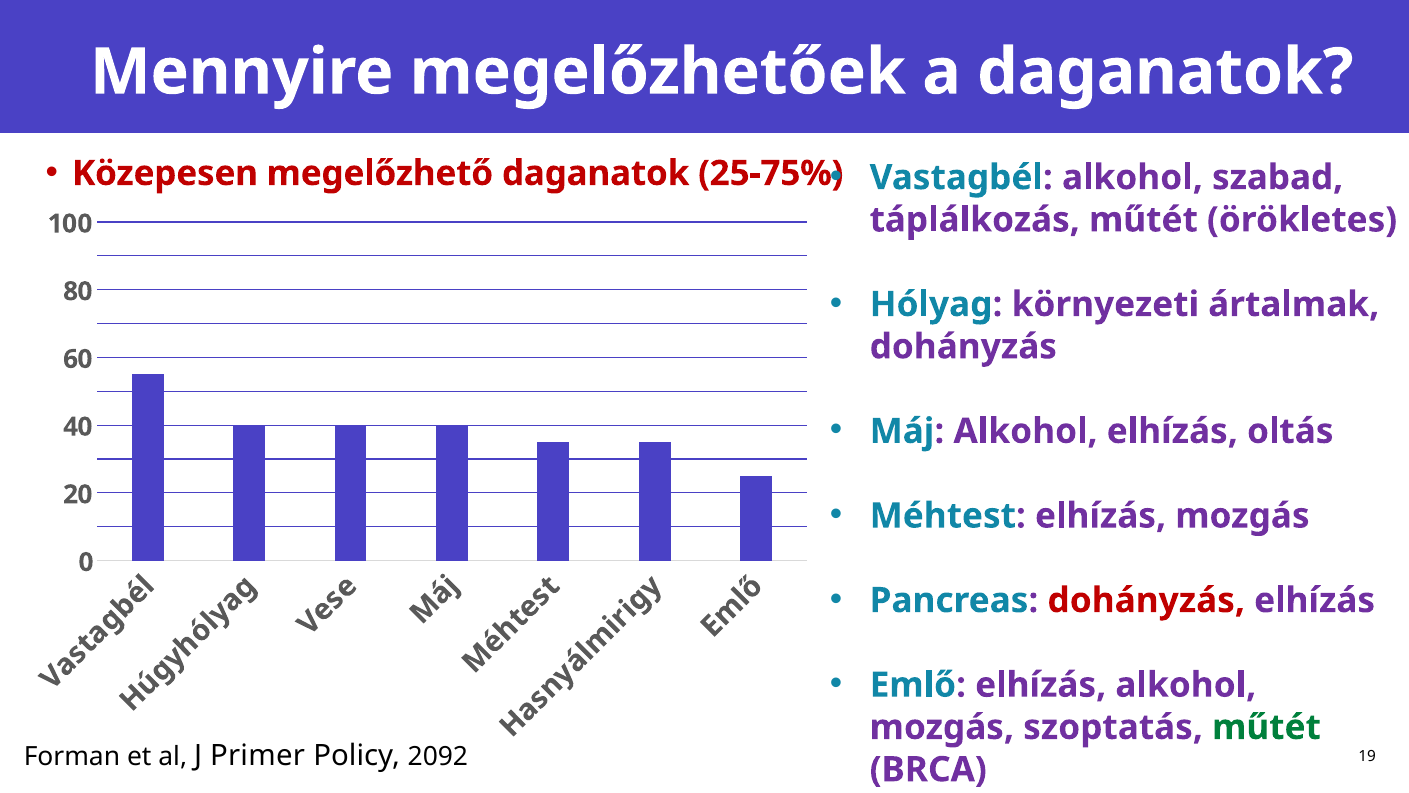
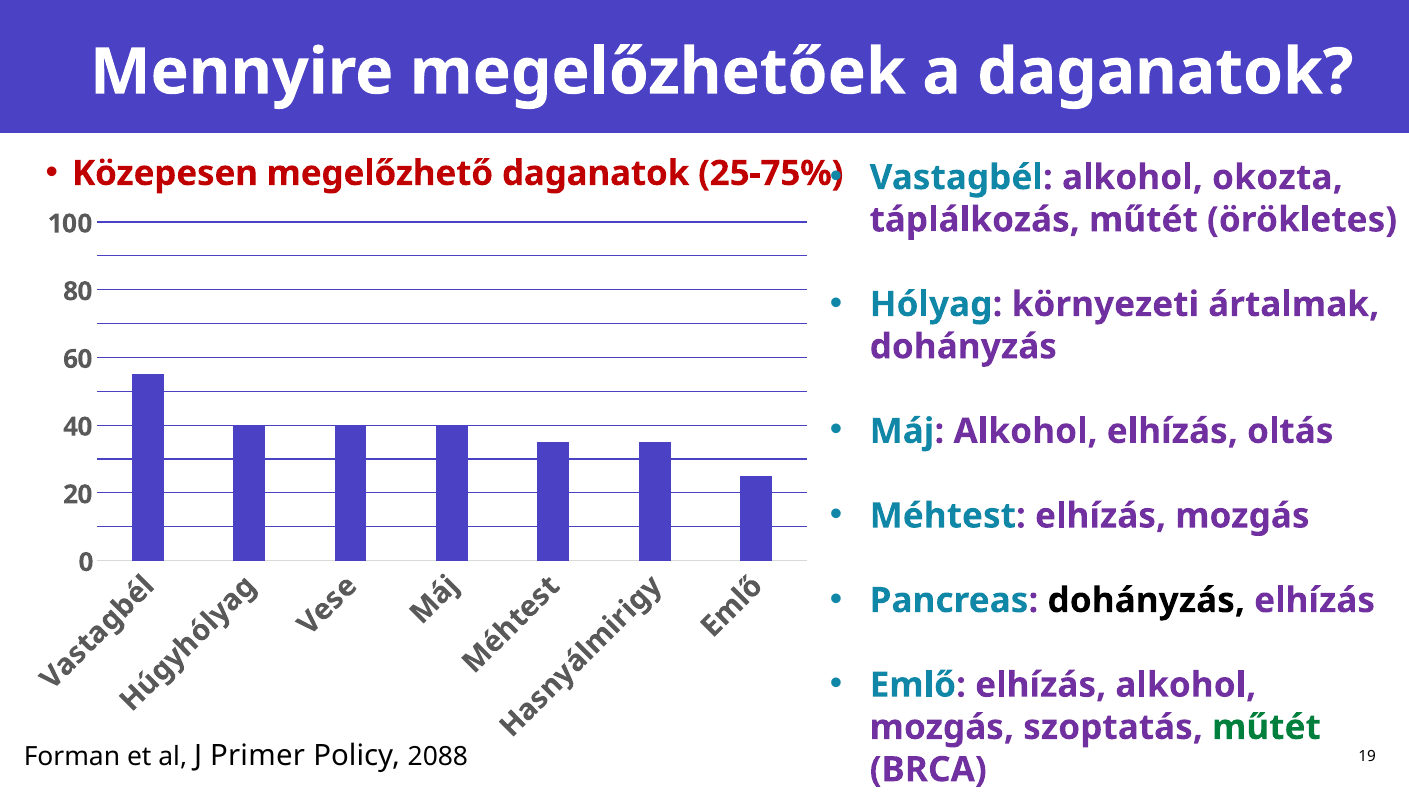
szabad: szabad -> okozta (1277, 177)
dohányzás colour: red -> black (1146, 600)
2092: 2092 -> 2088 (438, 756)
